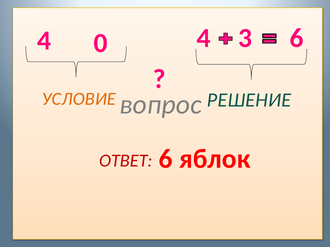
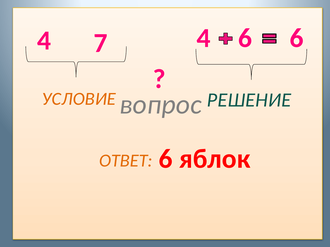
4 3: 3 -> 6 (245, 38)
0: 0 -> 7 (101, 43)
ОТВЕТ colour: red -> orange (126, 161)
